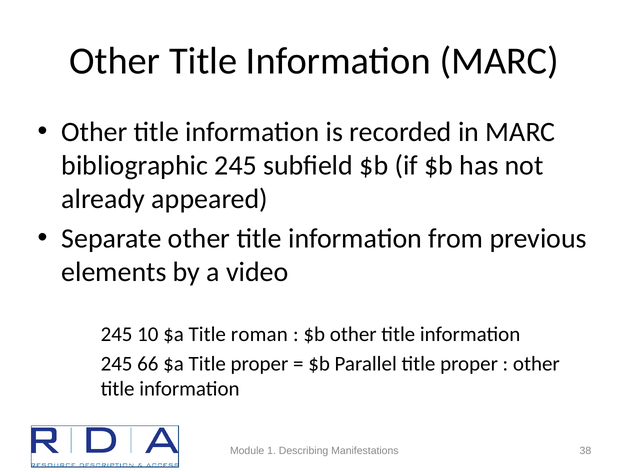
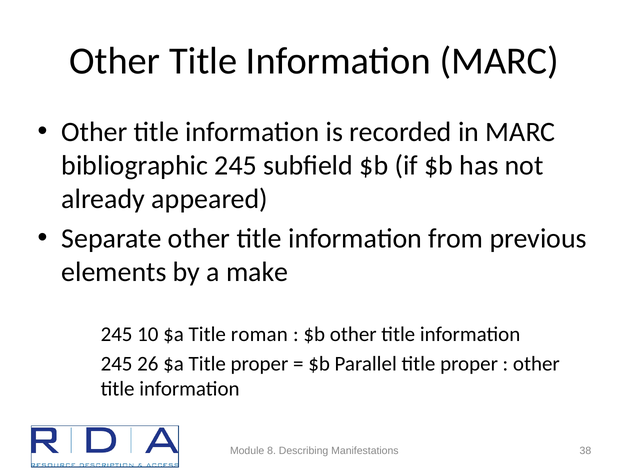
video: video -> make (257, 272)
66: 66 -> 26 (148, 364)
1: 1 -> 8 (272, 451)
